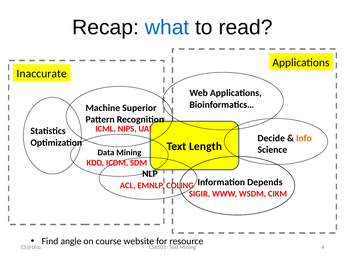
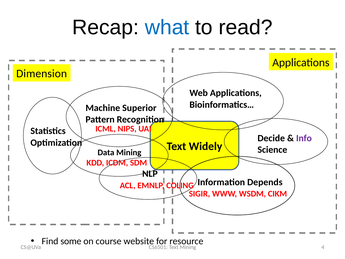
Inaccurate: Inaccurate -> Dimension (42, 74)
Info colour: orange -> purple (304, 138)
Length: Length -> Widely (206, 146)
angle: angle -> some (71, 241)
